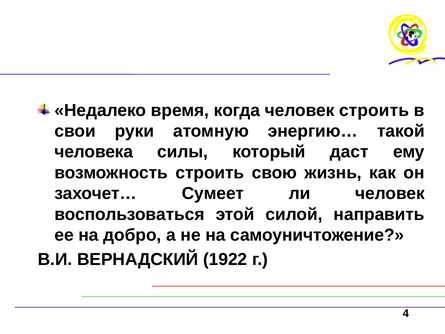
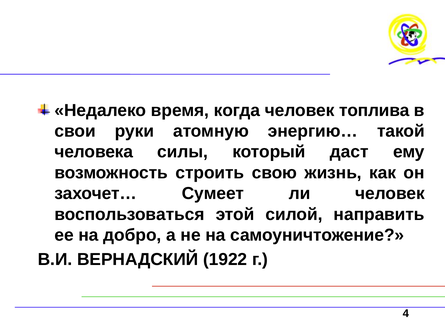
человек строить: строить -> топлива (374, 110)
